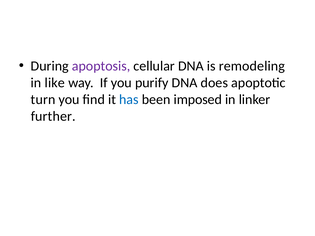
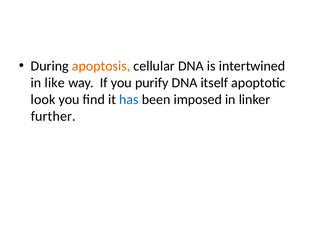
apoptosis colour: purple -> orange (101, 66)
remodeling: remodeling -> intertwined (252, 66)
does: does -> itself (214, 83)
turn: turn -> look (43, 100)
